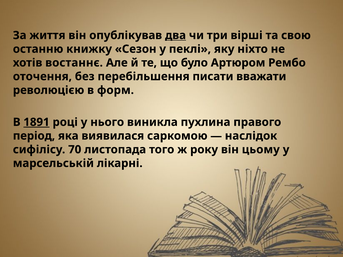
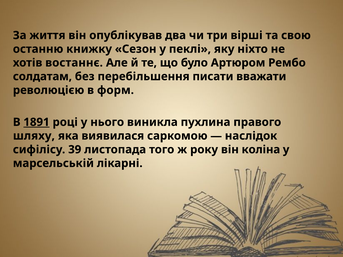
два underline: present -> none (176, 35)
оточення: оточення -> солдатам (42, 77)
період: період -> шляху (34, 136)
70: 70 -> 39 (75, 150)
цьому: цьому -> коліна (261, 150)
